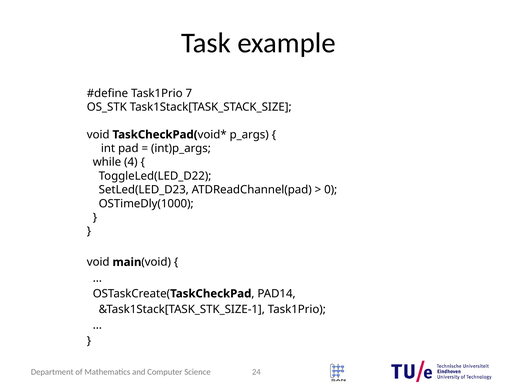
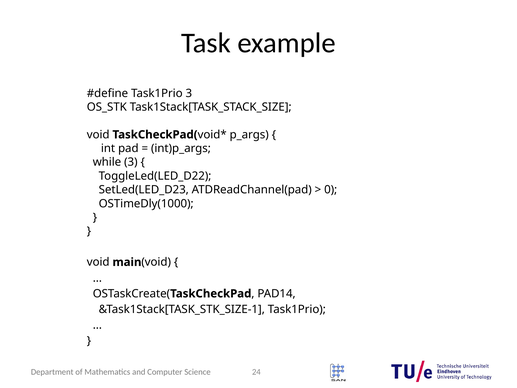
Task1Prio 7: 7 -> 3 (189, 93)
while 4: 4 -> 3 (131, 162)
